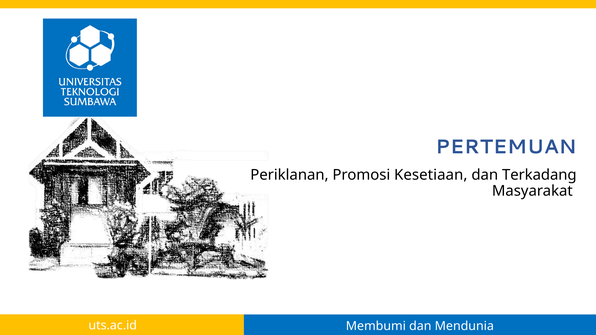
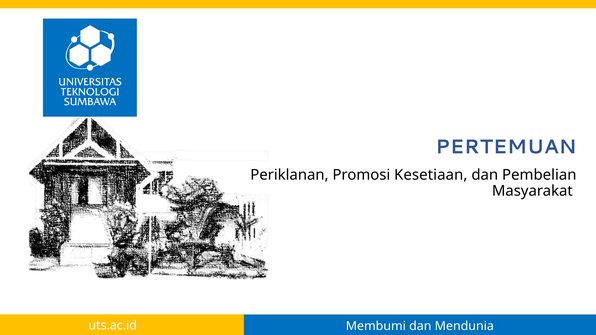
Terkadang: Terkadang -> Pembelian (539, 175)
